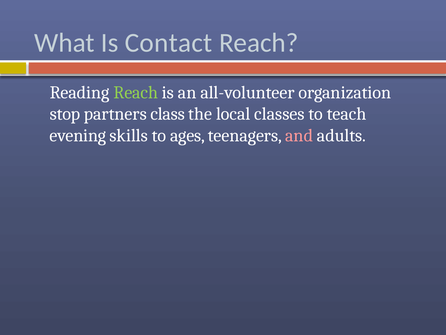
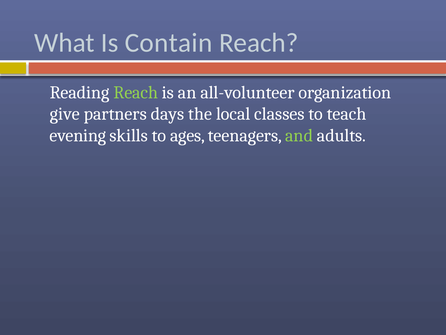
Contact: Contact -> Contain (169, 43)
stop: stop -> give (65, 114)
class: class -> days (167, 114)
and colour: pink -> light green (299, 135)
